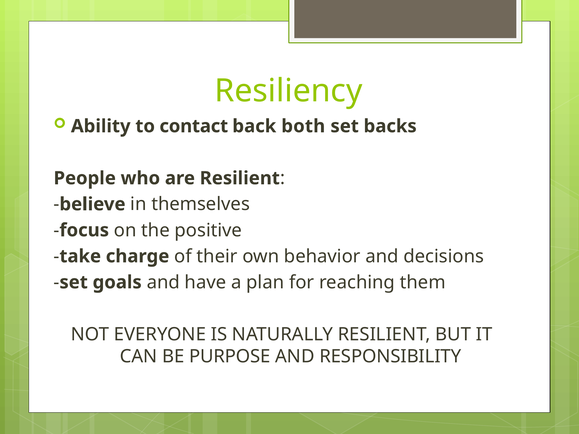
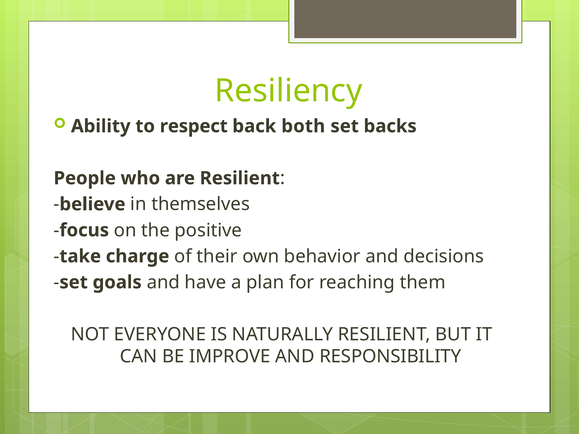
contact: contact -> respect (194, 126)
PURPOSE: PURPOSE -> IMPROVE (230, 357)
